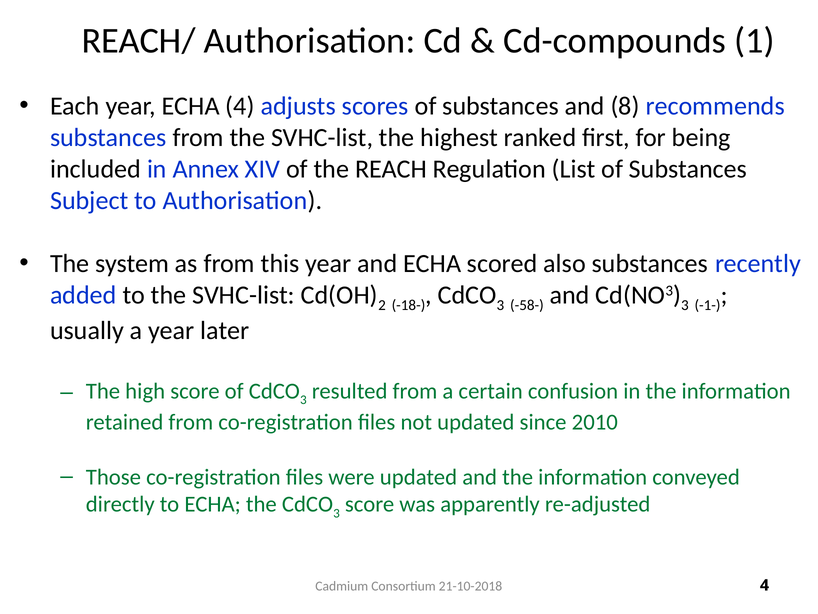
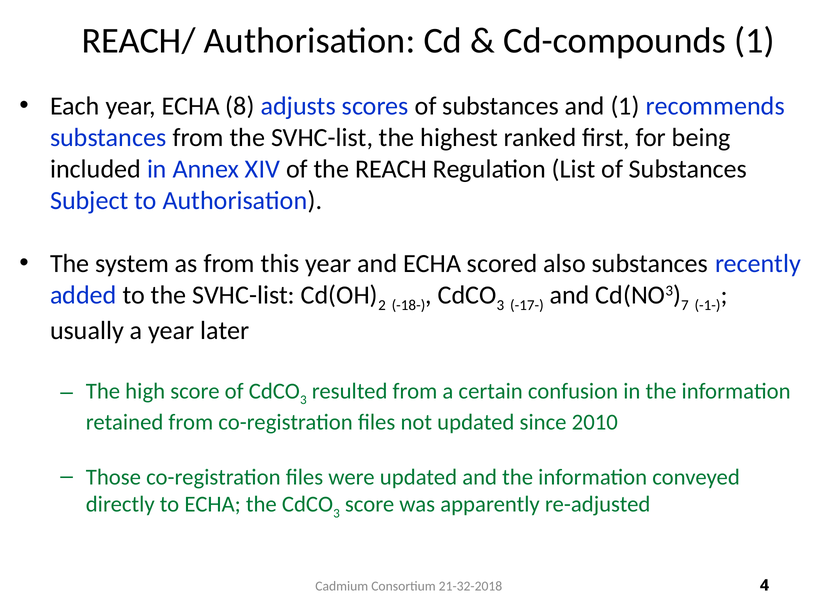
ECHA 4: 4 -> 8 (240, 106)
and 8: 8 -> 1 (625, 106)
-58-: -58- -> -17- (527, 305)
3: 3 -> 7 (685, 305)
21-10-2018: 21-10-2018 -> 21-32-2018 (470, 586)
